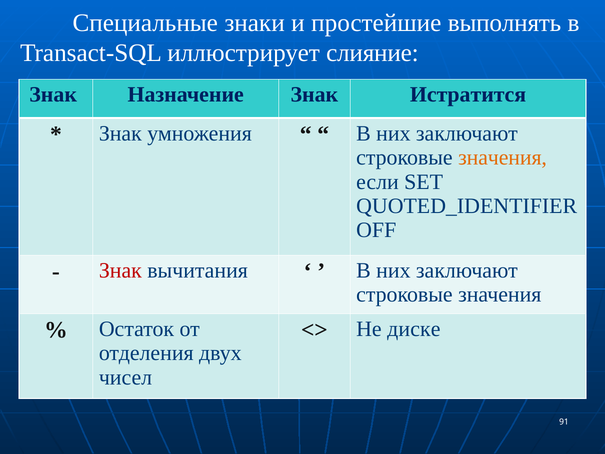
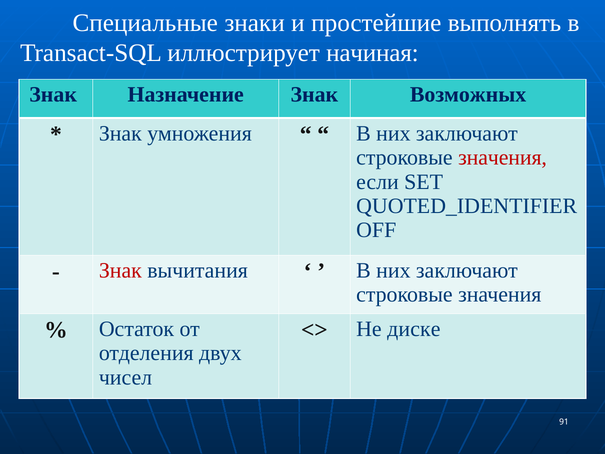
слияние: слияние -> начиная (372, 53)
Истратится: Истратится -> Возможных (468, 94)
значения colour: orange -> red (503, 158)
